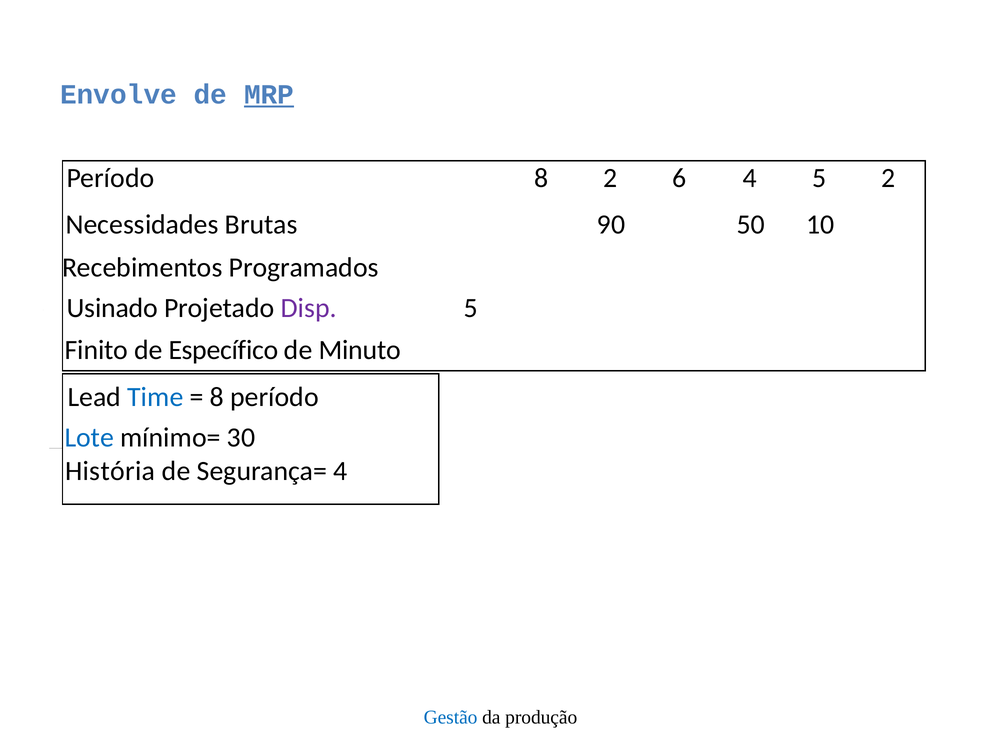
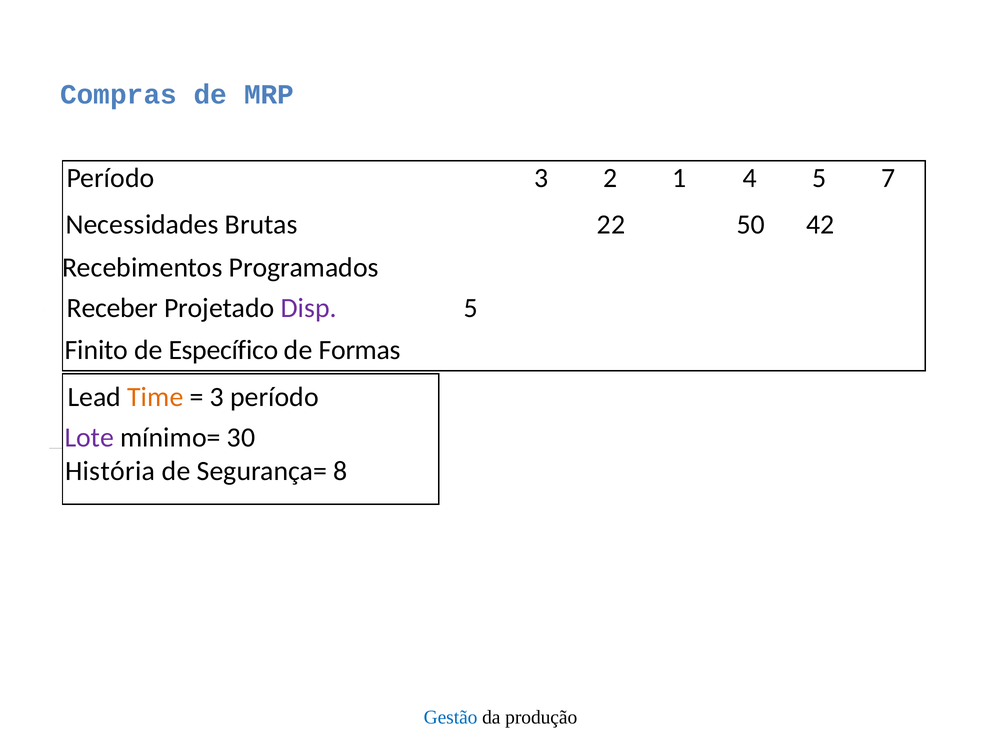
Envolve: Envolve -> Compras (119, 95)
MRP underline: present -> none (269, 95)
Período 8: 8 -> 3 (541, 178)
6: 6 -> 1 (679, 178)
5 2: 2 -> 7 (888, 178)
90: 90 -> 22 (611, 224)
10: 10 -> 42 (820, 224)
Usinado: Usinado -> Receber (112, 308)
Minuto: Minuto -> Formas (360, 350)
Time colour: blue -> orange (155, 397)
8: 8 -> 3 (217, 397)
Lote colour: blue -> purple (89, 438)
Segurança= 4: 4 -> 8 (340, 471)
